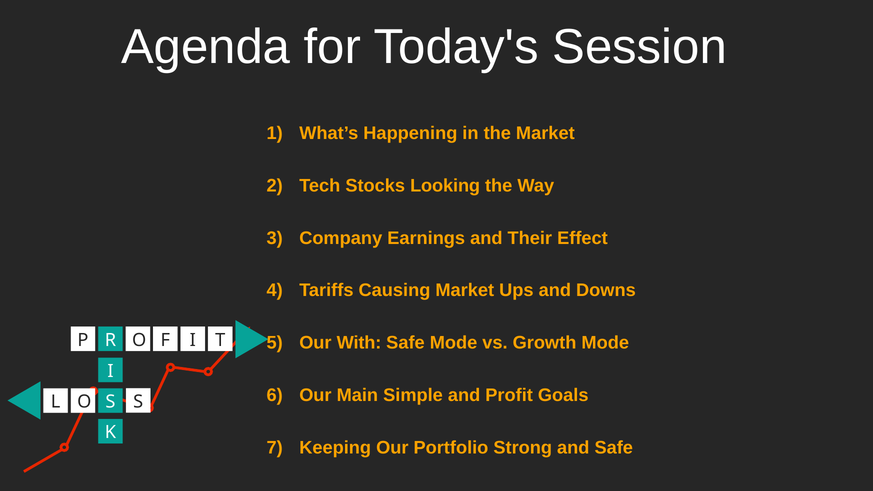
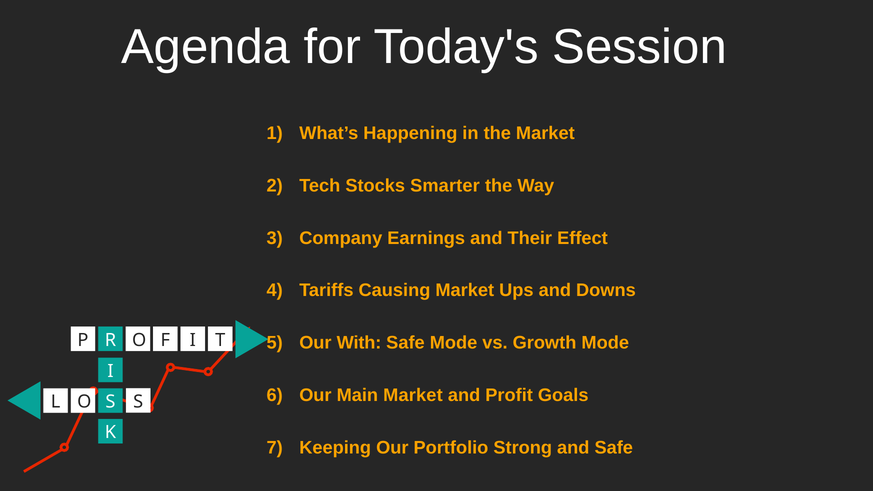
Looking: Looking -> Smarter (445, 186)
Main Simple: Simple -> Market (413, 395)
